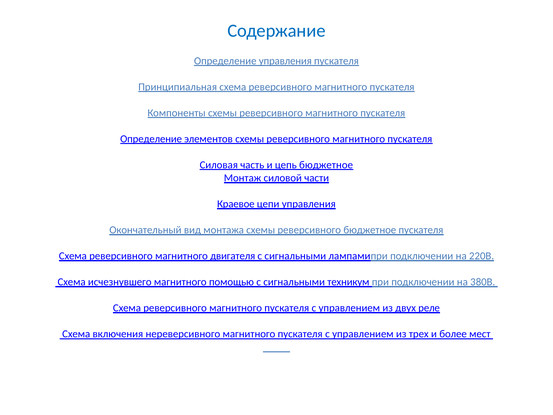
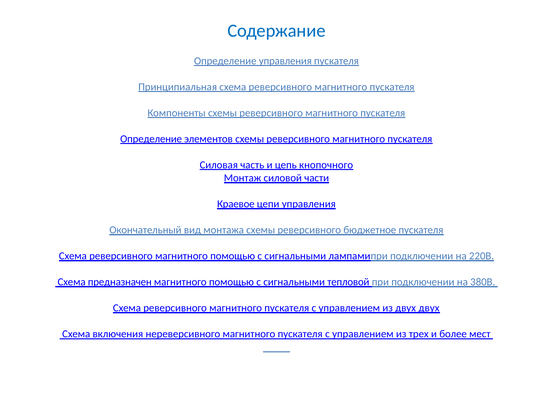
цепь бюджетное: бюджетное -> кнопочного (326, 165)
реверсивного магнитного двигателя: двигателя -> помощью (233, 256)
исчезнувшего: исчезнувшего -> предназначен (120, 282)
техникум: техникум -> тепловой (348, 282)
двух реле: реле -> двух (429, 308)
